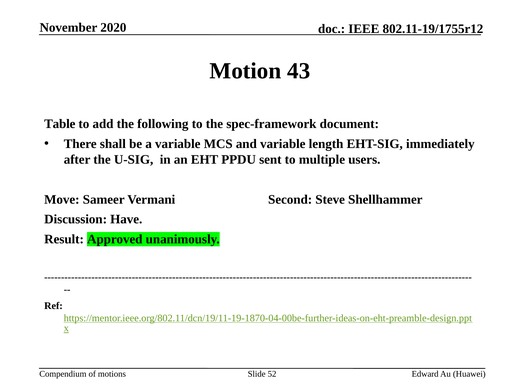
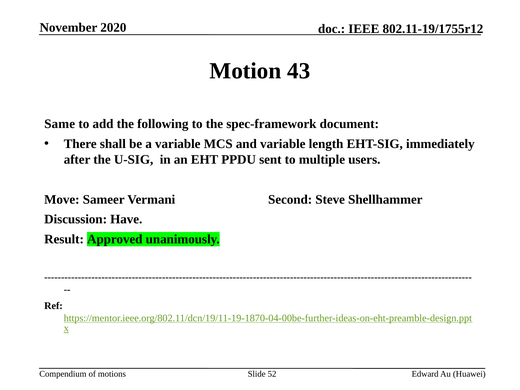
Table: Table -> Same (60, 124)
